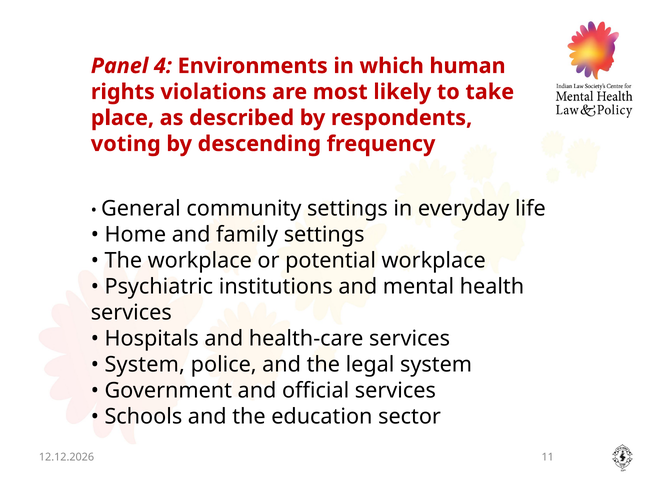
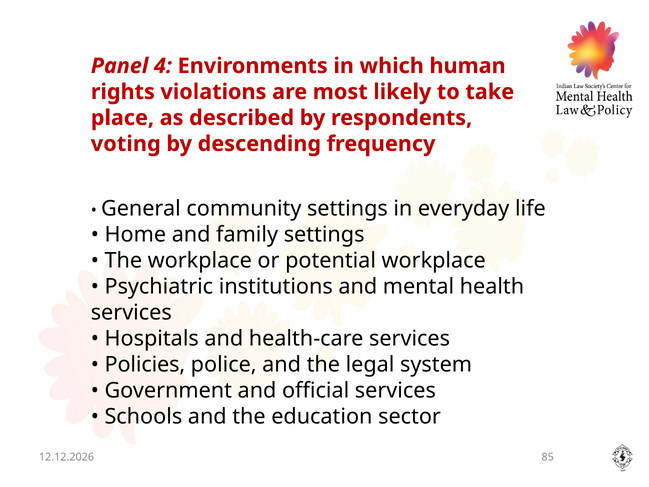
System: System -> Policies (145, 364)
11: 11 -> 85 (548, 457)
